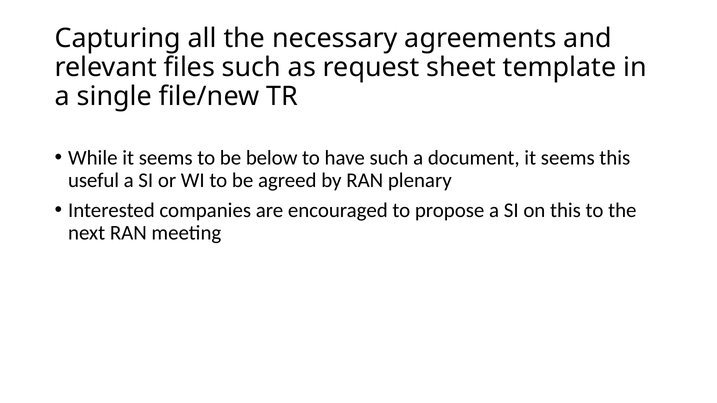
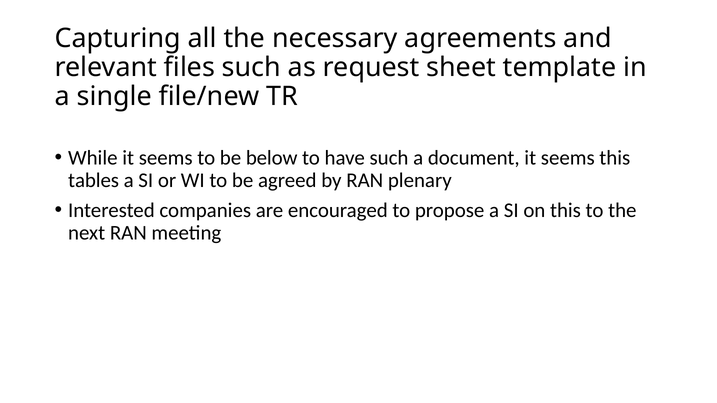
useful: useful -> tables (94, 180)
